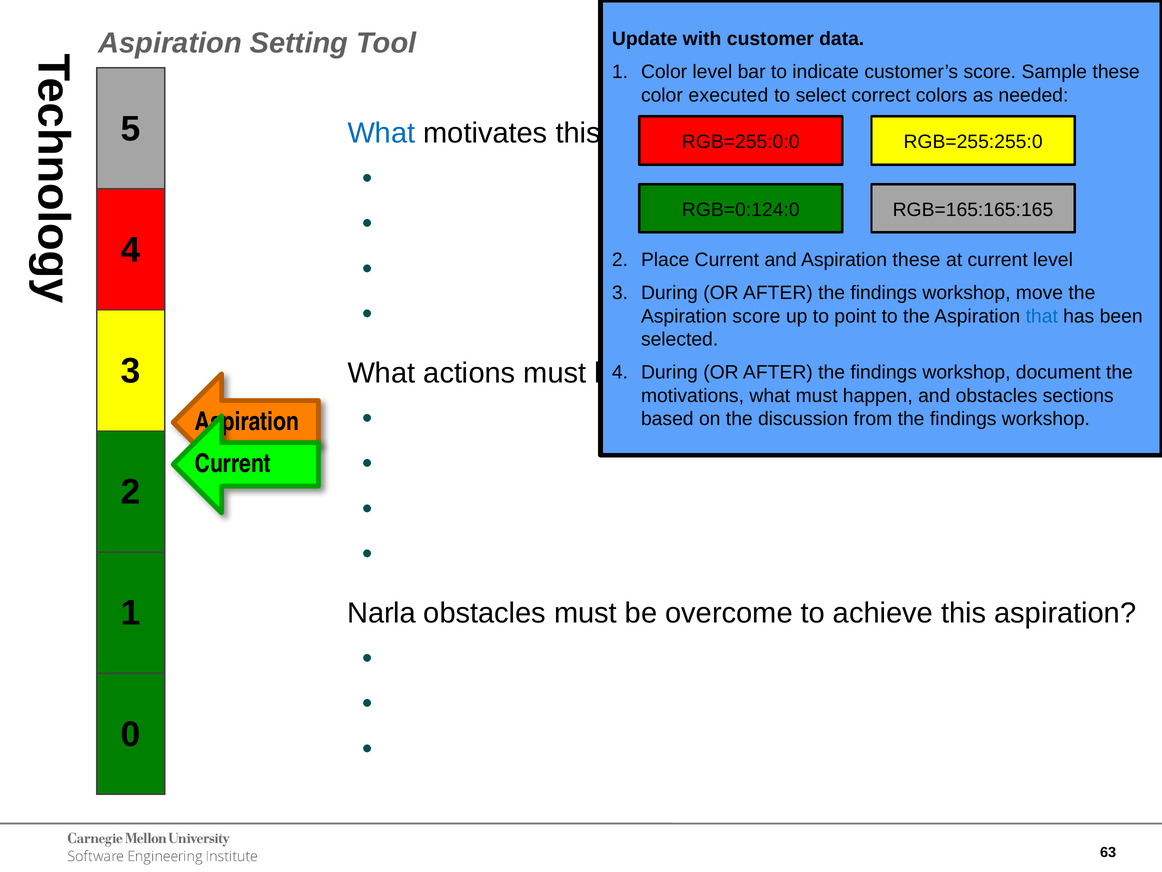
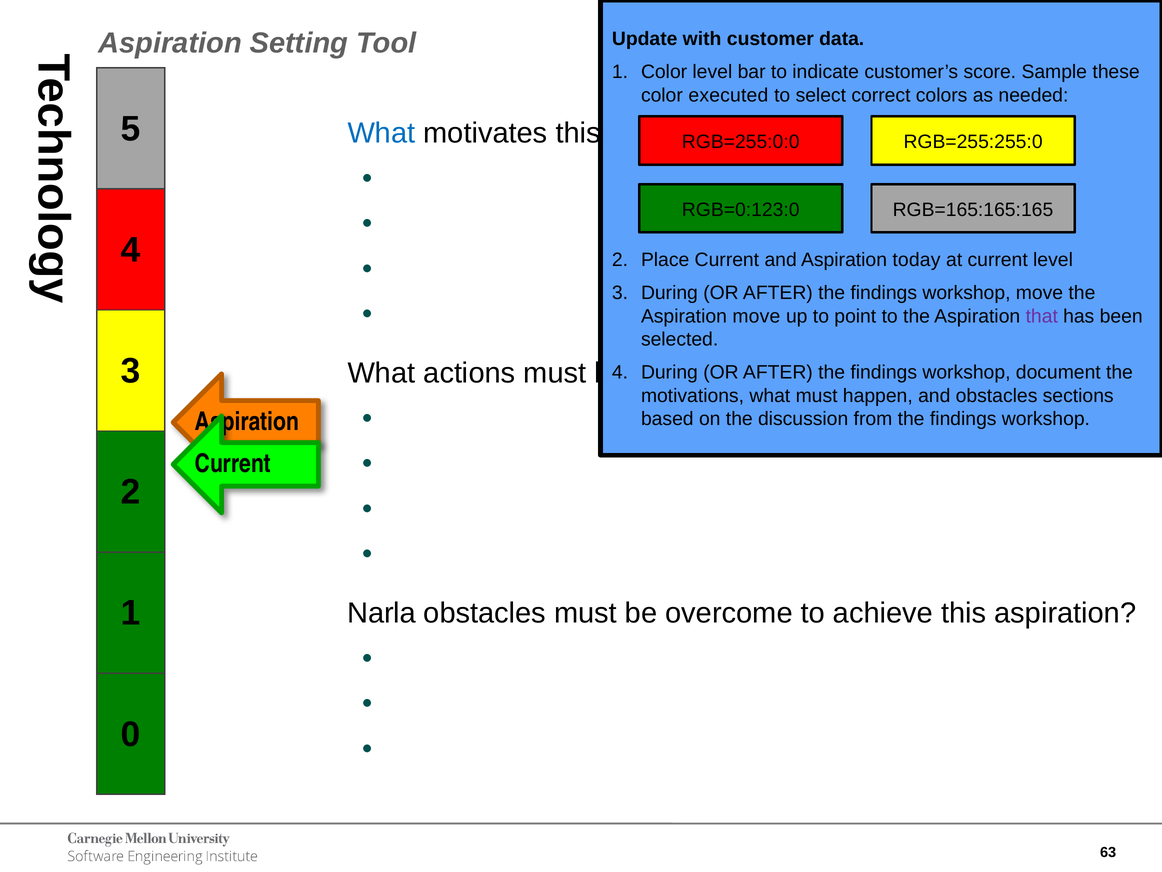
RGB=0:124:0: RGB=0:124:0 -> RGB=0:123:0 (741, 209)
Aspiration these: these -> today (916, 260)
Aspiration score: score -> move (756, 316)
that colour: blue -> purple (1042, 316)
